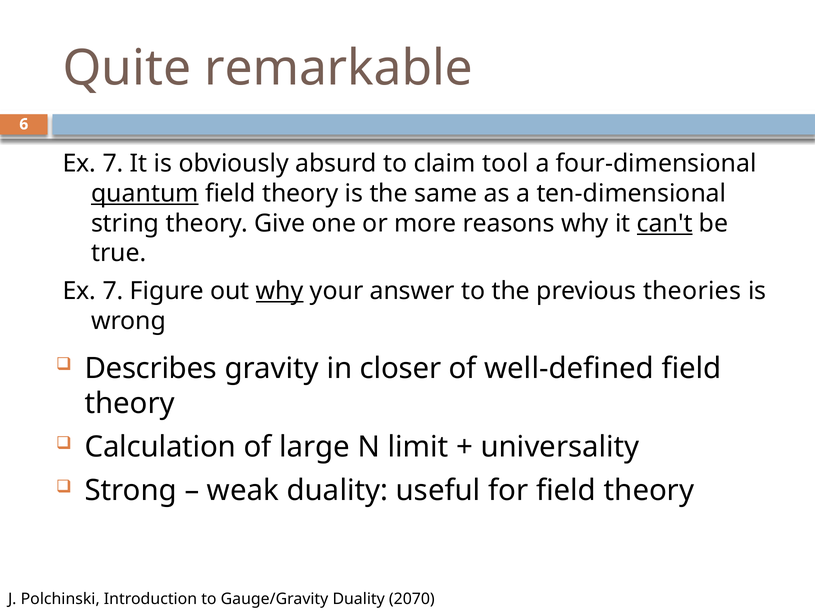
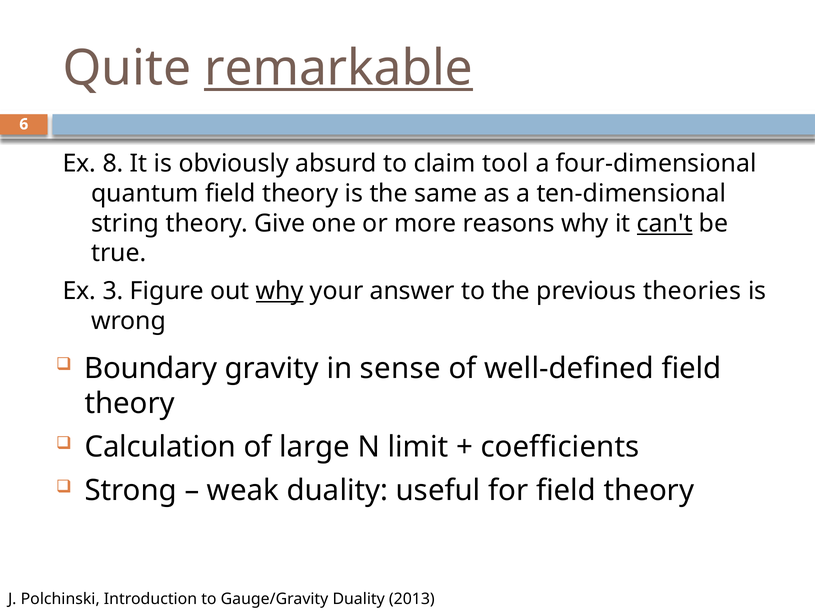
remarkable underline: none -> present (339, 68)
7: 7 -> 8 (113, 163)
quantum underline: present -> none (145, 193)
7: 7 -> 3 (113, 291)
Describes: Describes -> Boundary (151, 368)
closer: closer -> sense (400, 368)
universality: universality -> coefficients (560, 447)
2070: 2070 -> 2013 (412, 598)
